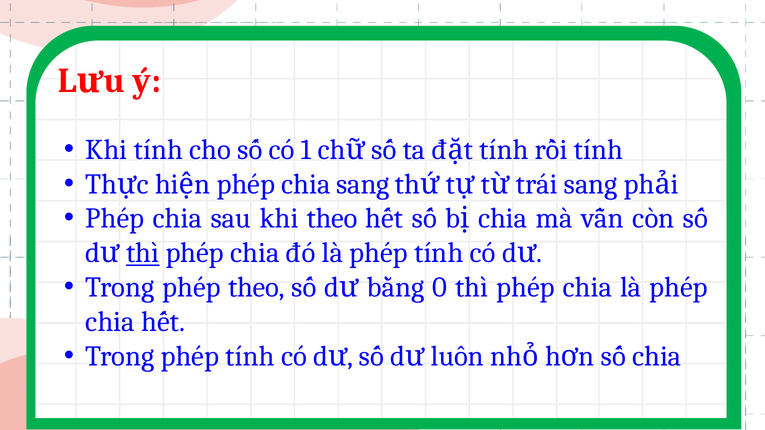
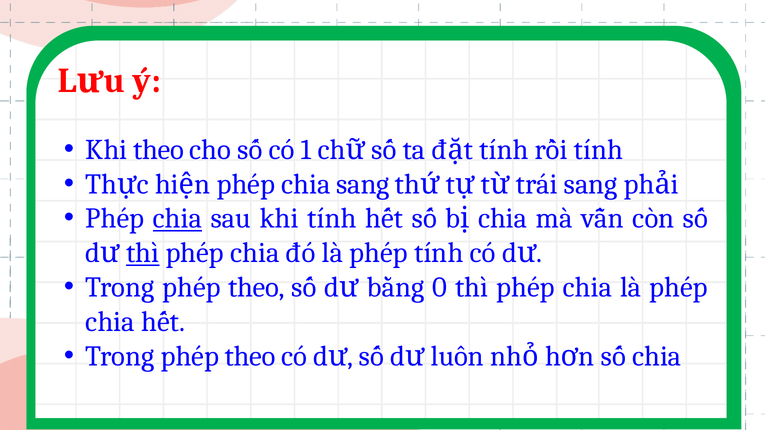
Khi tính: tính -> theo (159, 150)
chia underline: none -> present (177, 219)
khi theo: theo -> tính (332, 219)
tính: tính -> theo (250, 356)
